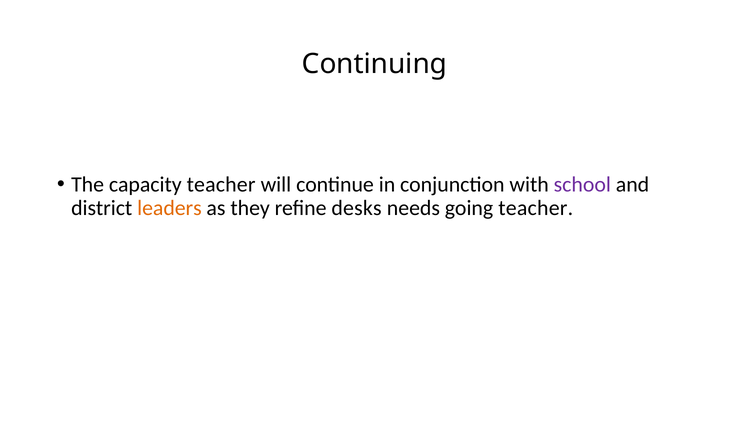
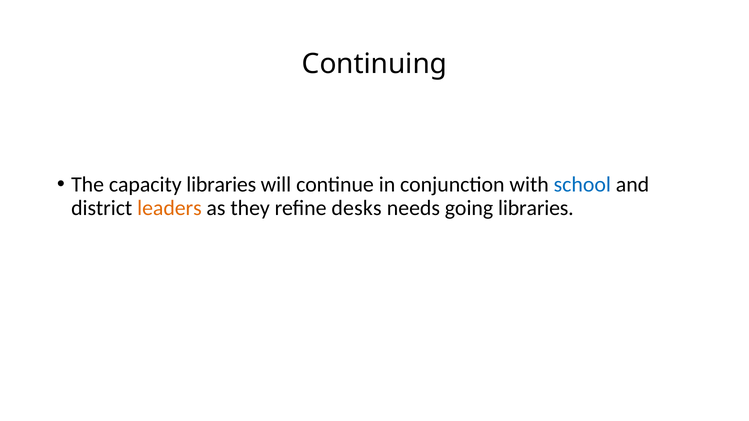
capacity teacher: teacher -> libraries (221, 185)
school colour: purple -> blue (582, 185)
going teacher: teacher -> libraries (536, 208)
